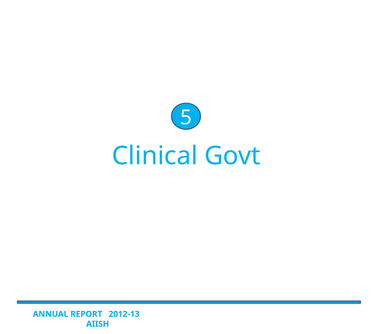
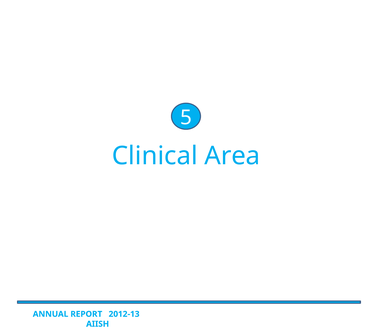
Govt: Govt -> Area (232, 156)
